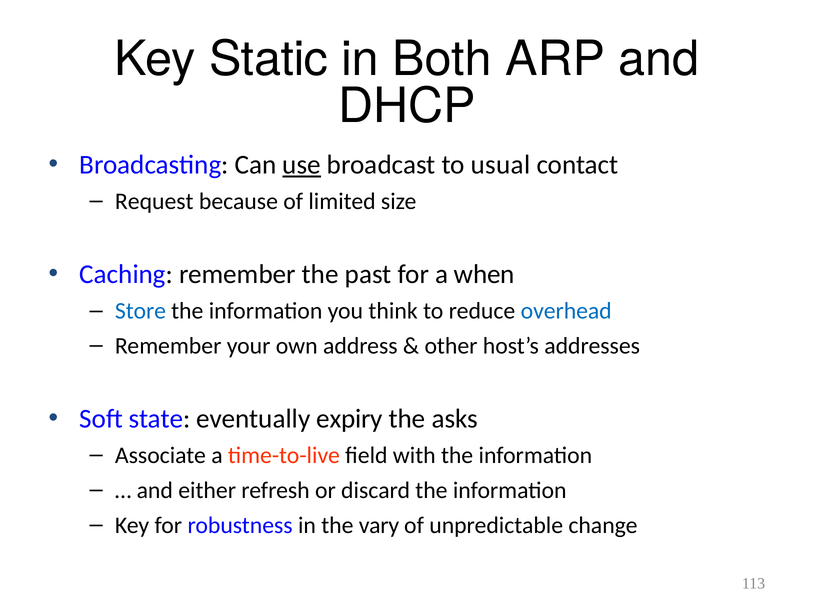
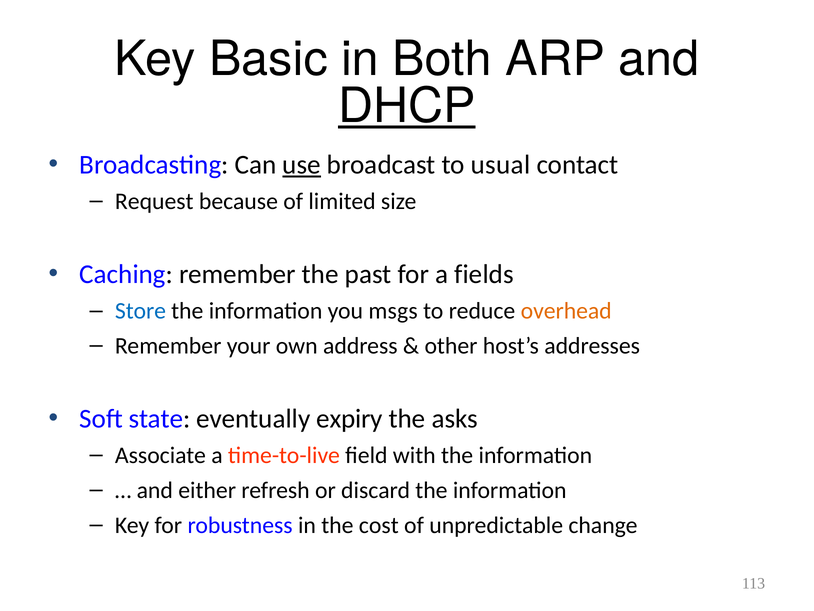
Static: Static -> Basic (268, 59)
DHCP underline: none -> present (407, 106)
when: when -> fields (484, 274)
think: think -> msgs (393, 311)
overhead colour: blue -> orange (566, 311)
vary: vary -> cost (379, 525)
